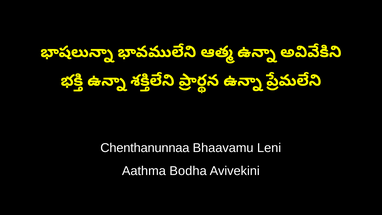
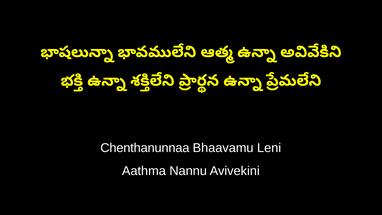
Bodha: Bodha -> Nannu (188, 171)
